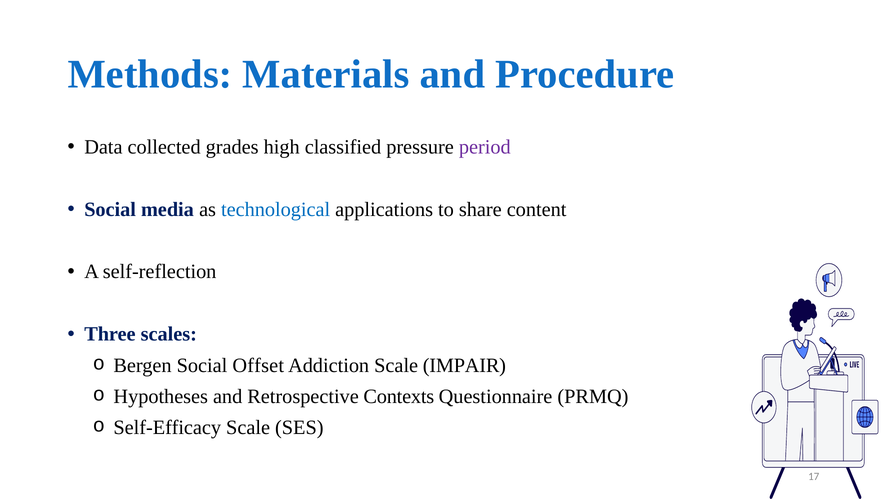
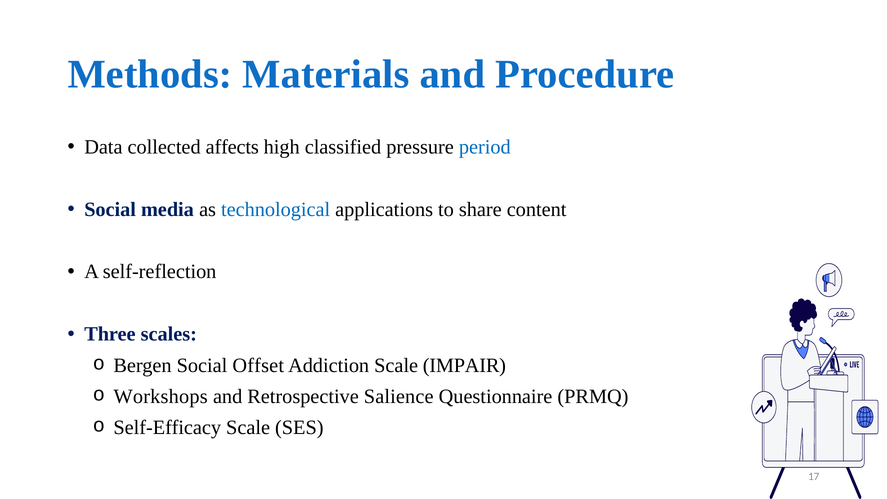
grades: grades -> affects (232, 147)
period colour: purple -> blue (485, 147)
Hypotheses: Hypotheses -> Workshops (161, 396)
Contexts: Contexts -> Salience (399, 396)
